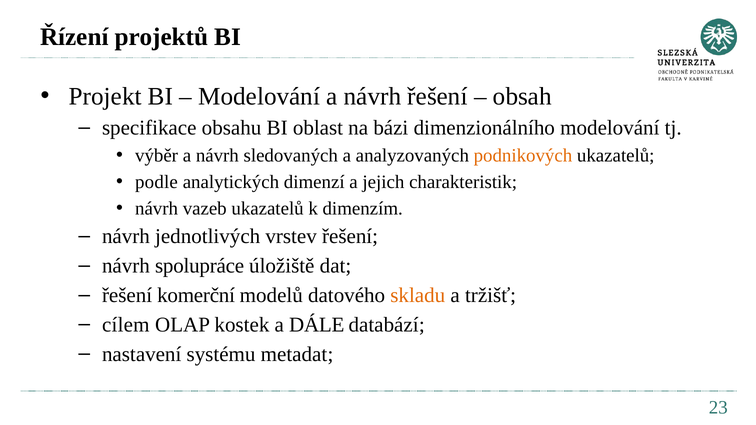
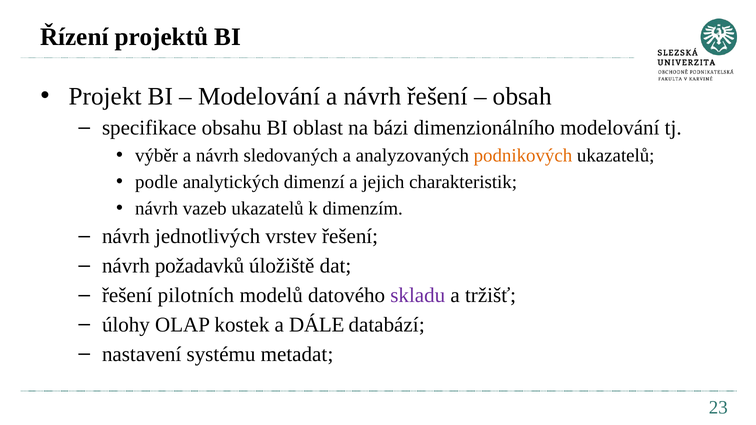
spolupráce: spolupráce -> požadavků (200, 266)
komerční: komerční -> pilotních (196, 296)
skladu colour: orange -> purple (418, 296)
cílem: cílem -> úlohy (126, 325)
